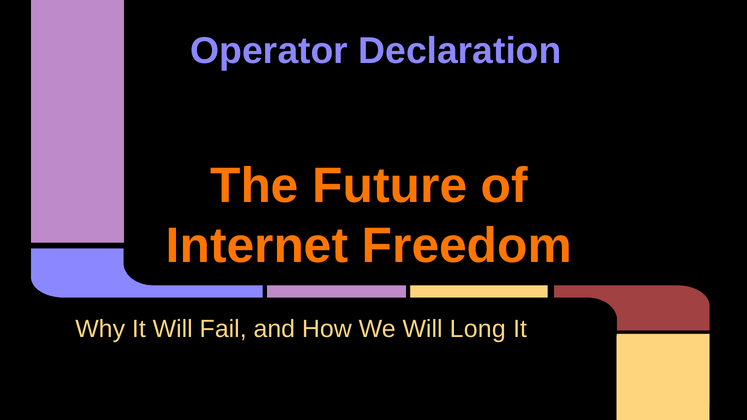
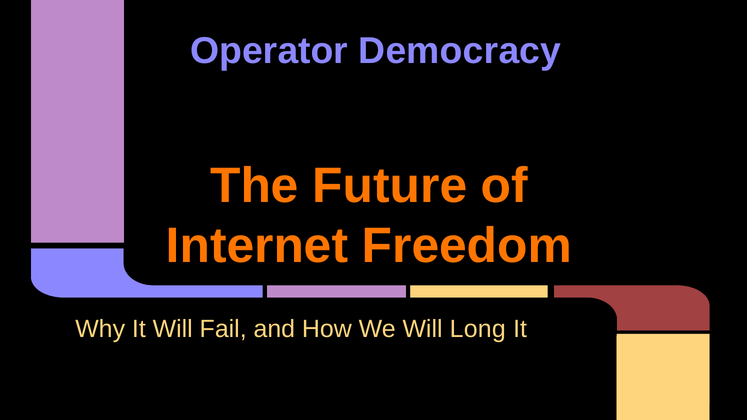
Declaration: Declaration -> Democracy (460, 51)
